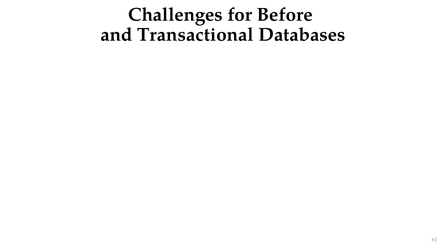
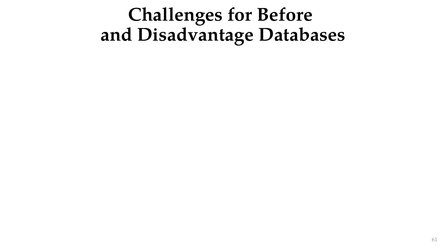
Transactional: Transactional -> Disadvantage (195, 35)
